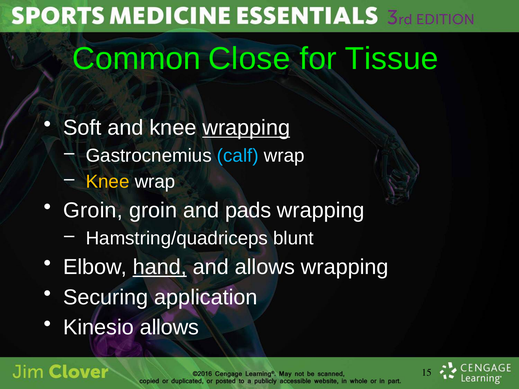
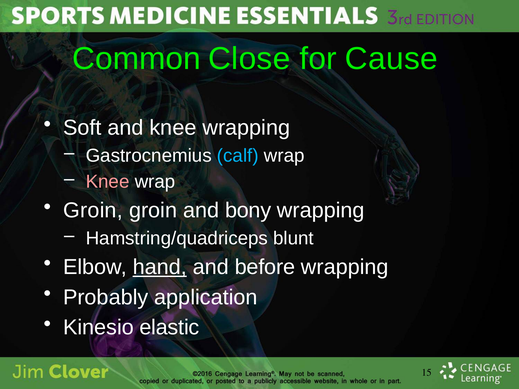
Tissue: Tissue -> Cause (391, 59)
wrapping underline: present -> none (246, 128)
Knee colour: yellow -> pink (108, 182)
pads: pads -> bony (248, 211)
and allows: allows -> before (265, 267)
Securing: Securing -> Probably (106, 297)
Kinesio allows: allows -> elastic (169, 328)
